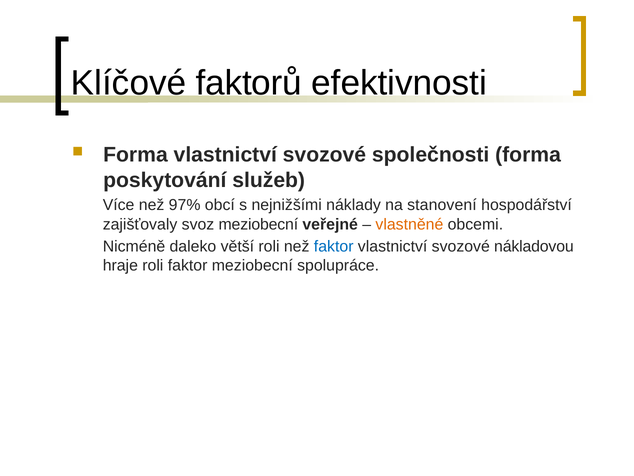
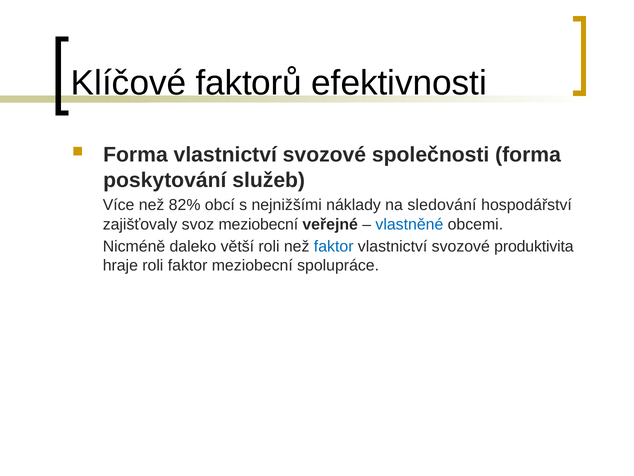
97%: 97% -> 82% (185, 205)
stanovení: stanovení -> sledování (442, 205)
vlastněné colour: orange -> blue (409, 224)
nákladovou: nákladovou -> produktivita (534, 246)
